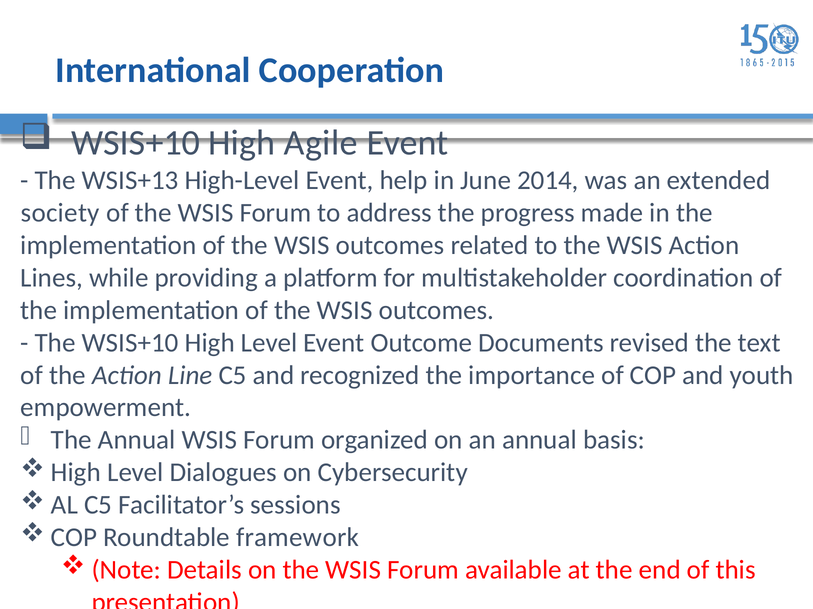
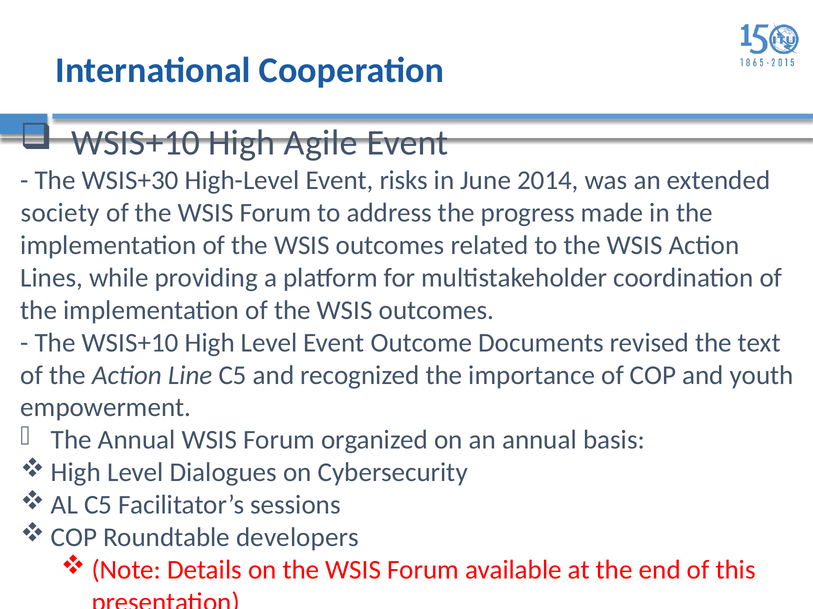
WSIS+13: WSIS+13 -> WSIS+30 (130, 180)
help: help -> risks (404, 180)
framework: framework -> developers (298, 538)
